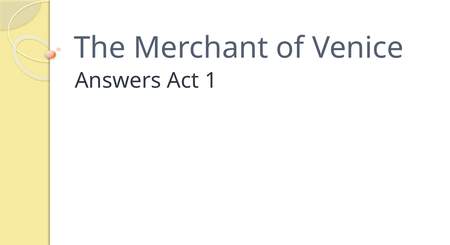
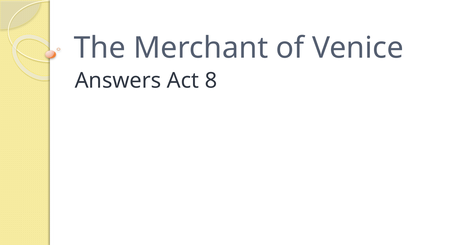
1: 1 -> 8 (211, 81)
